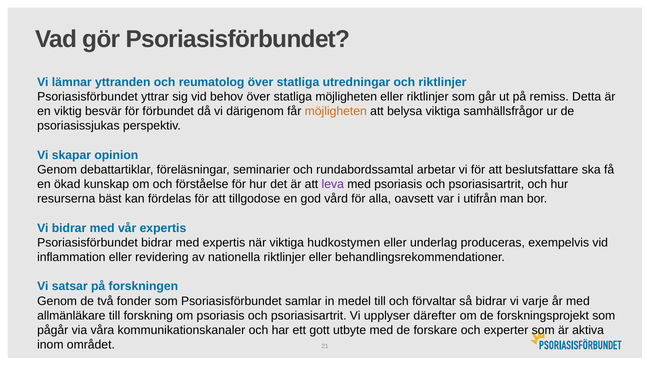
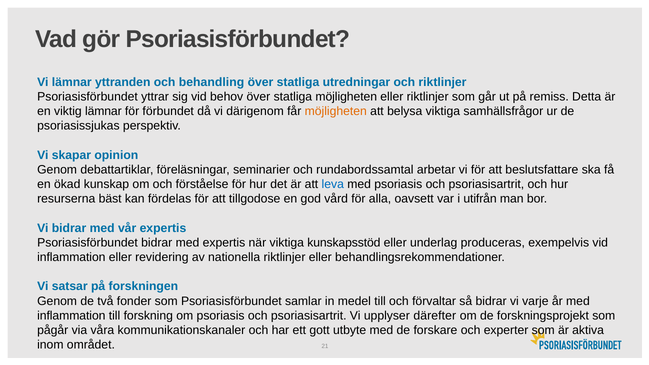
reumatolog: reumatolog -> behandling (211, 82)
viktig besvär: besvär -> lämnar (103, 111)
leva colour: purple -> blue (333, 184)
hudkostymen: hudkostymen -> kunskapsstöd (344, 243)
allmänläkare: allmänläkare -> inflammation (71, 316)
